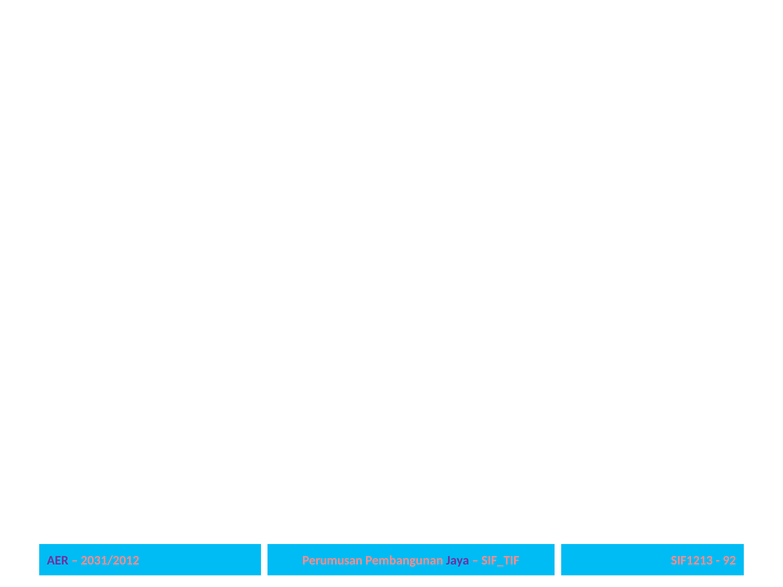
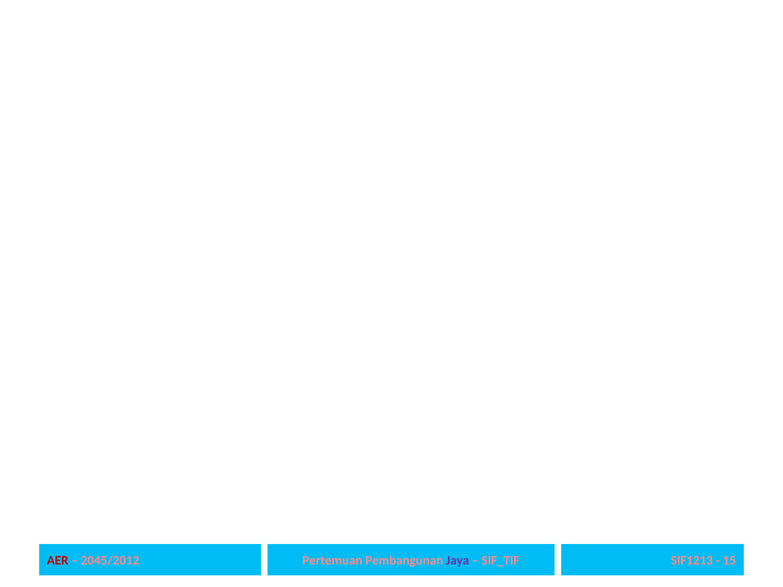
Perumusan: Perumusan -> Pertemuan (332, 561)
AER colour: purple -> red (58, 561)
2031/2012: 2031/2012 -> 2045/2012 (110, 561)
92: 92 -> 15 (729, 561)
